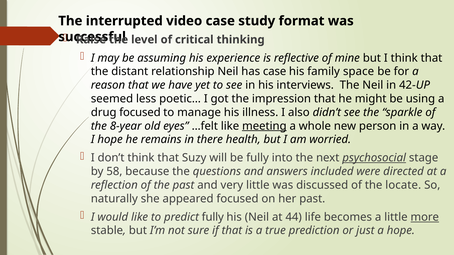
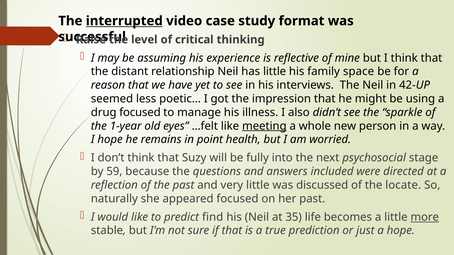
interrupted underline: none -> present (124, 21)
has case: case -> little (275, 72)
8-year: 8-year -> 1-year (126, 126)
there: there -> point (210, 140)
psychosocial underline: present -> none (374, 158)
58: 58 -> 59 (114, 172)
predict fully: fully -> find (213, 217)
44: 44 -> 35 (294, 217)
